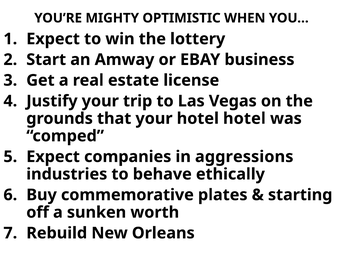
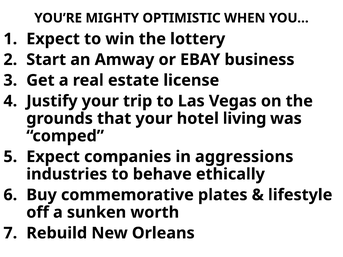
hotel hotel: hotel -> living (245, 119)
starting: starting -> lifestyle (300, 195)
